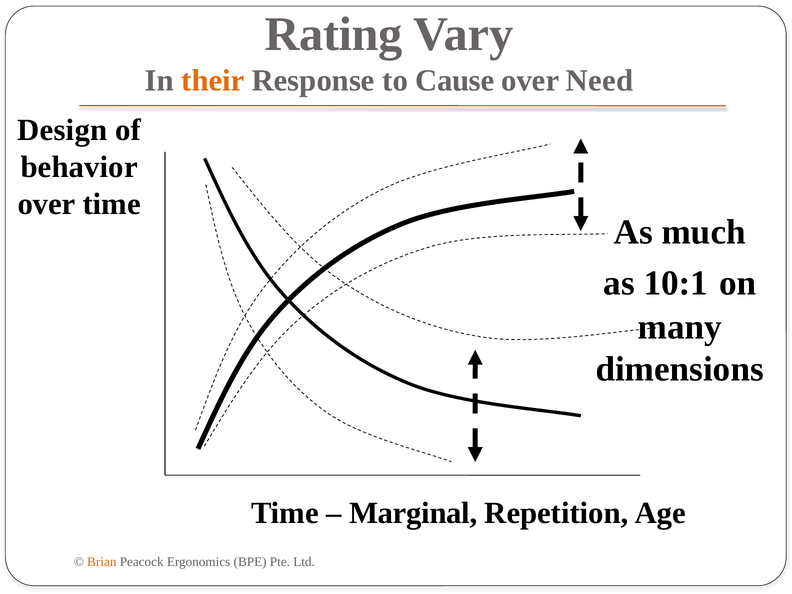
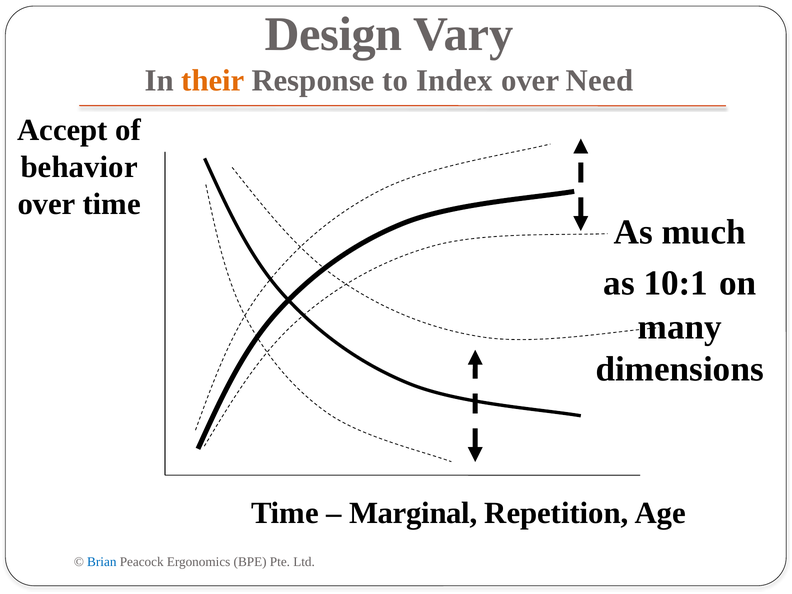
Rating: Rating -> Design (334, 34)
Cause: Cause -> Index (454, 81)
Design: Design -> Accept (62, 130)
Brian colour: orange -> blue (102, 562)
